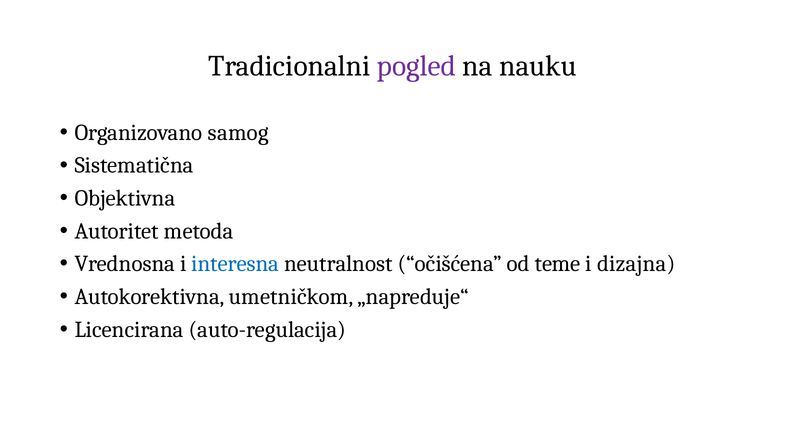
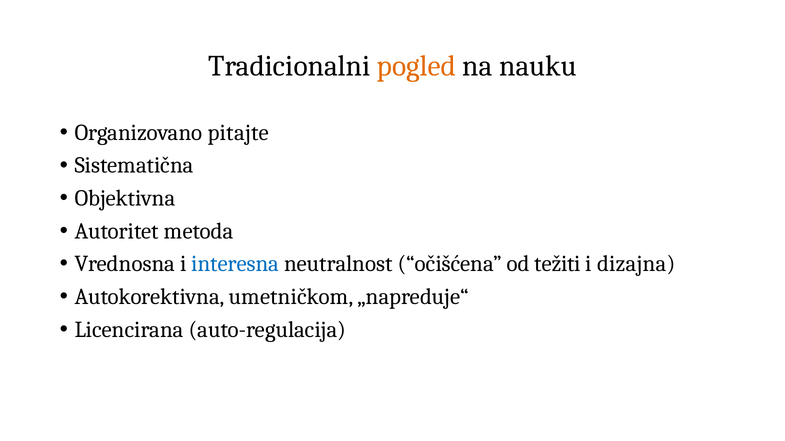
pogled colour: purple -> orange (416, 66)
samog: samog -> pitajte (238, 133)
teme: teme -> težiti (558, 264)
